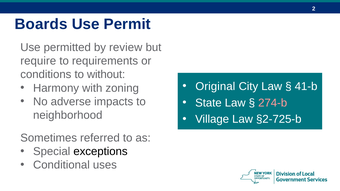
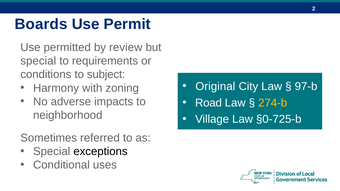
require: require -> special (38, 61)
without: without -> subject (106, 75)
41-b: 41-b -> 97-b (306, 86)
State: State -> Road (209, 103)
274-b colour: pink -> yellow (273, 103)
§2-725-b: §2-725-b -> §0-725-b (279, 119)
